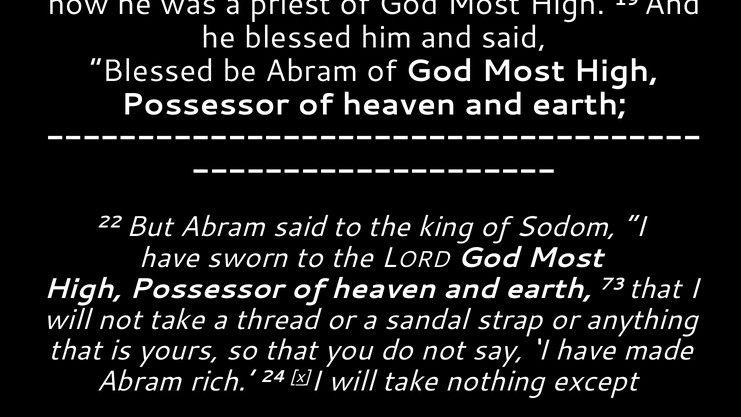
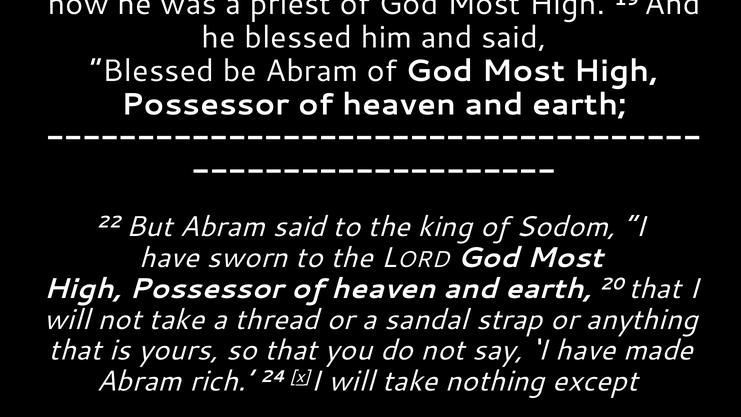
73: 73 -> 20 (612, 284)
